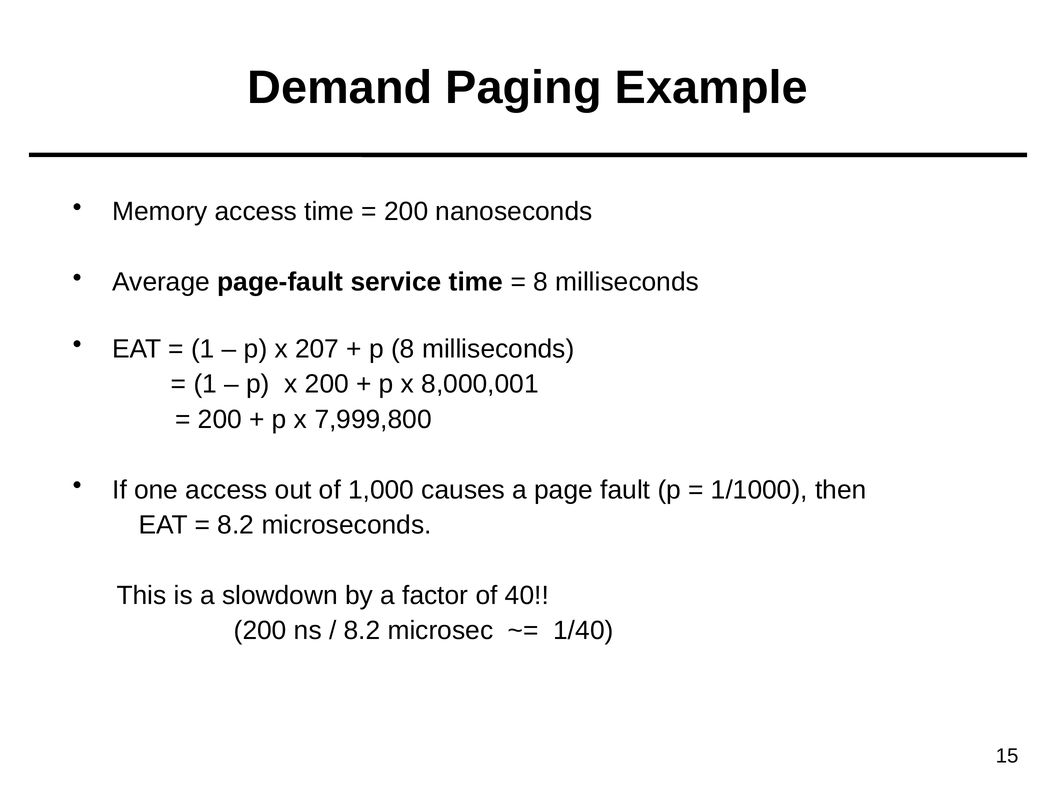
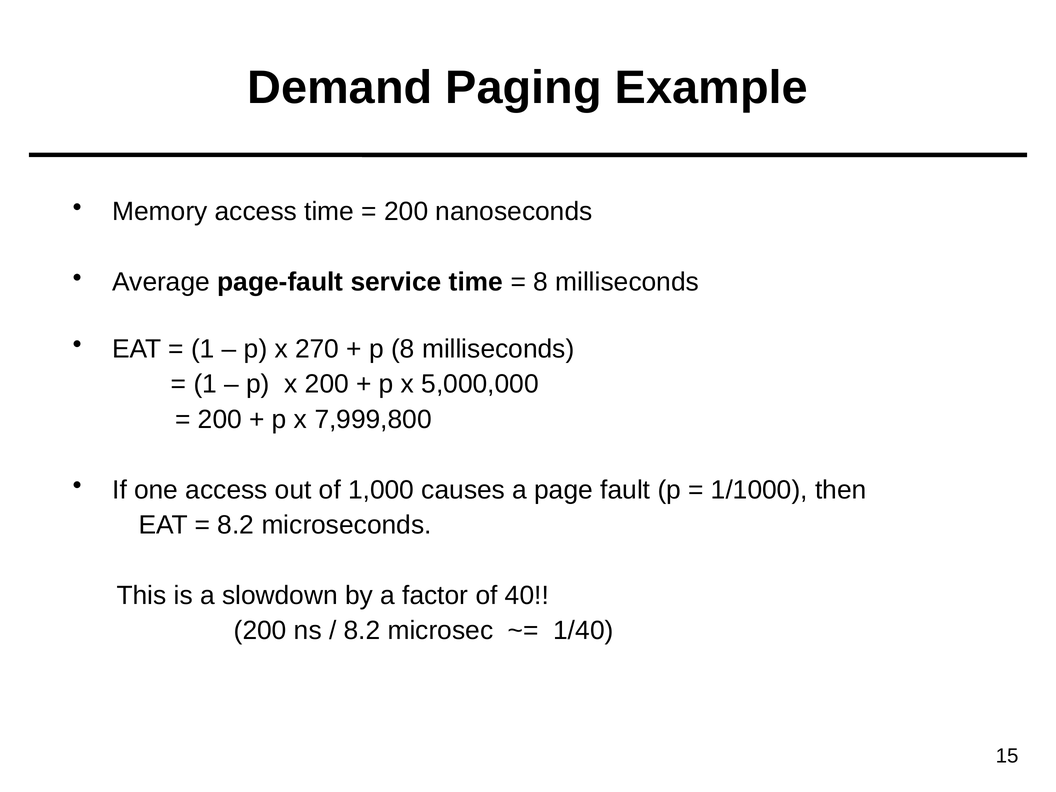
207: 207 -> 270 (317, 349)
8,000,001: 8,000,001 -> 5,000,000 (480, 384)
